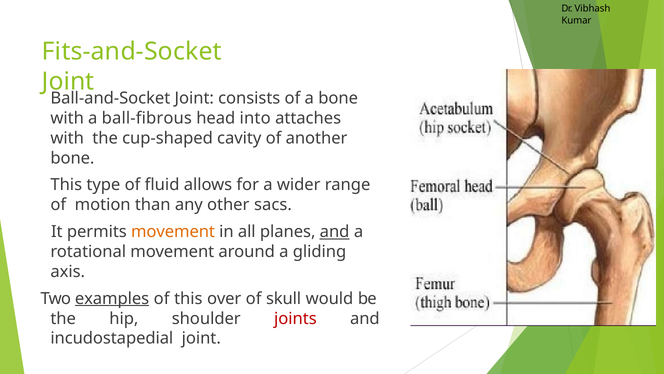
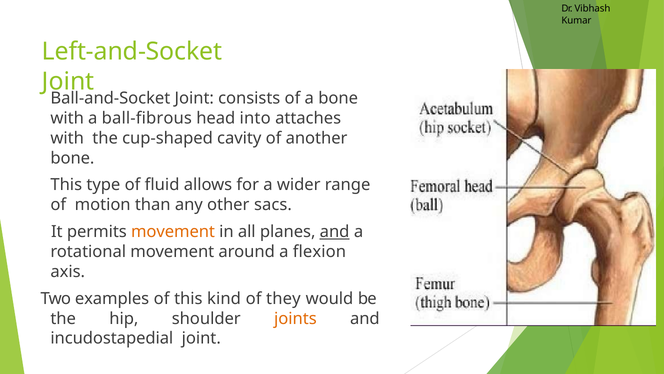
Fits-and-Socket: Fits-and-Socket -> Left-and-Socket (132, 52)
gliding: gliding -> flexion (319, 251)
examples underline: present -> none (112, 298)
over: over -> kind (224, 298)
skull: skull -> they (283, 298)
joints colour: red -> orange (295, 318)
